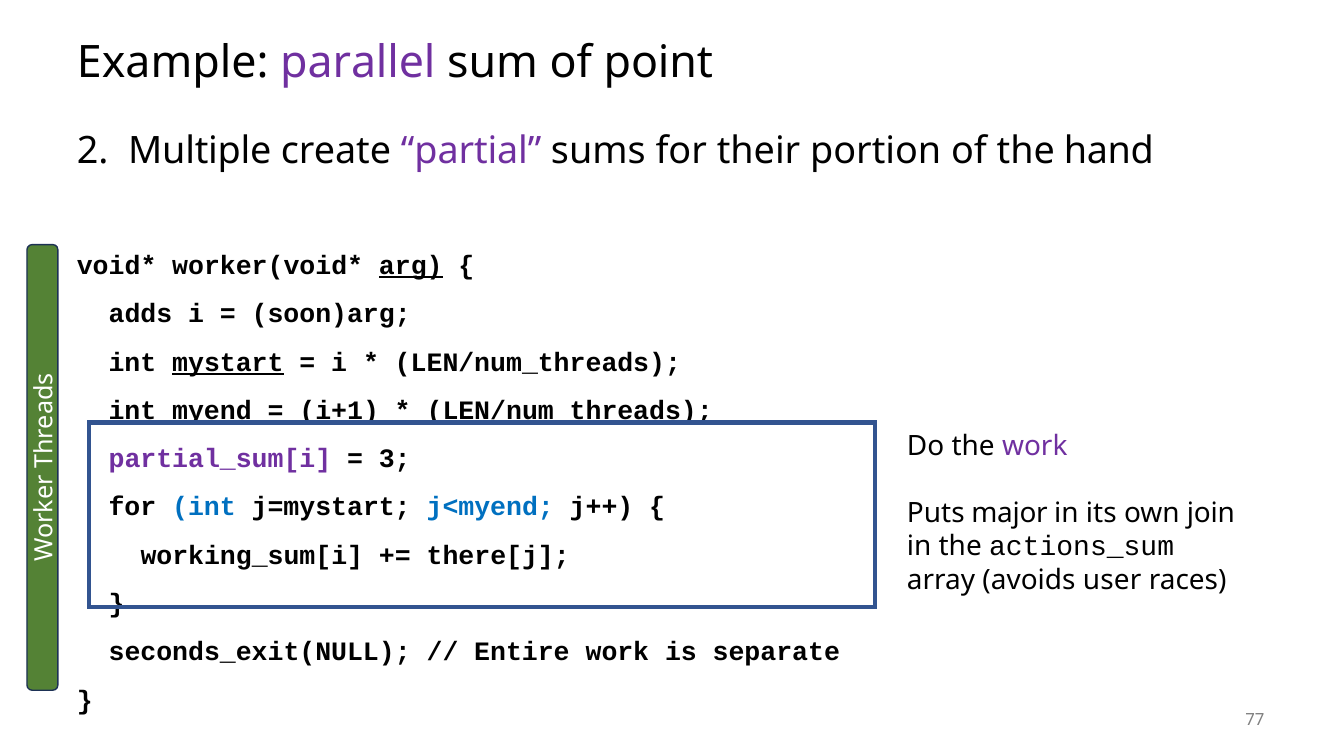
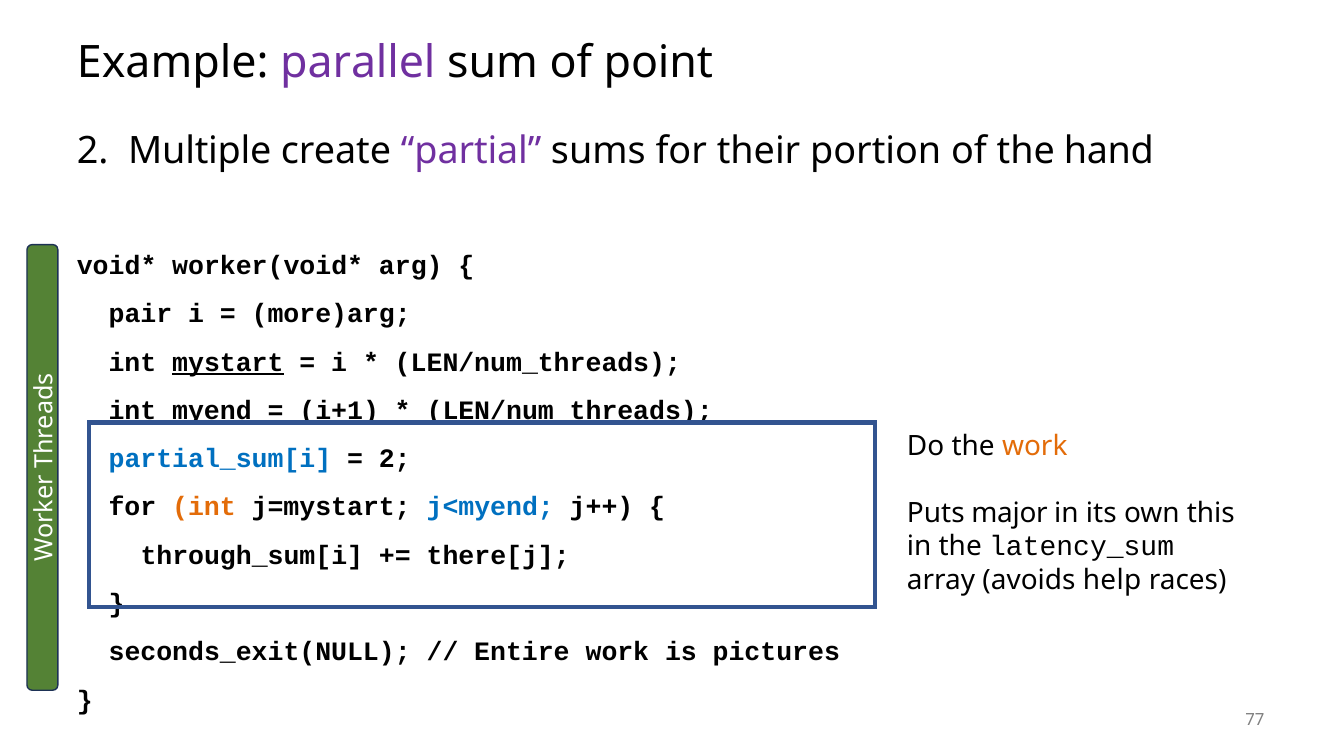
arg underline: present -> none (411, 266)
adds: adds -> pair (140, 314)
soon)arg: soon)arg -> more)arg (331, 314)
work colour: purple -> orange (1035, 446)
partial_sum[i colour: purple -> blue (220, 459)
3: 3 -> 2 (395, 459)
int colour: blue -> orange (204, 507)
join: join -> this (1211, 513)
actions_sum: actions_sum -> latency_sum (1082, 547)
working_sum[i: working_sum[i -> through_sum[i (252, 555)
user: user -> help (1112, 580)
separate: separate -> pictures (776, 652)
